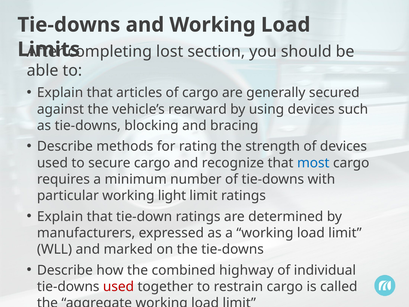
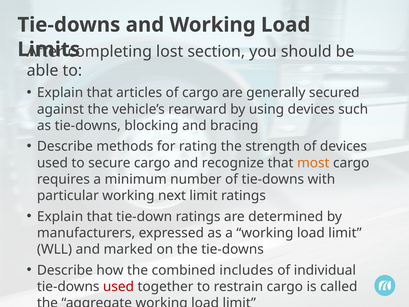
most colour: blue -> orange (313, 163)
light: light -> next (172, 195)
highway: highway -> includes (246, 270)
